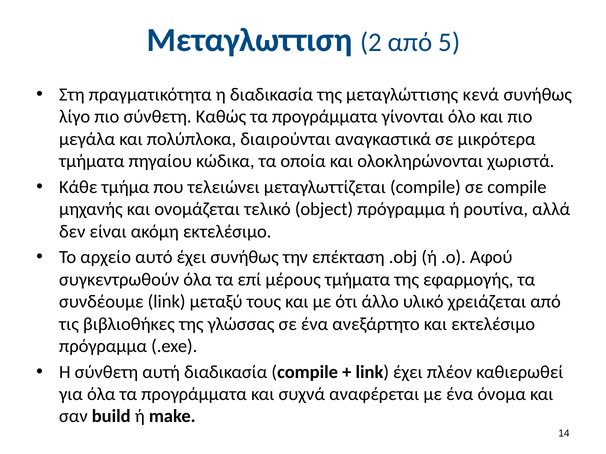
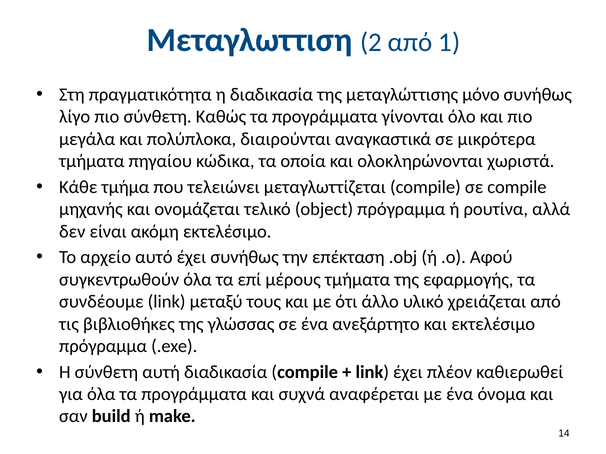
5: 5 -> 1 (449, 42)
κενά: κενά -> μόνο (481, 95)
